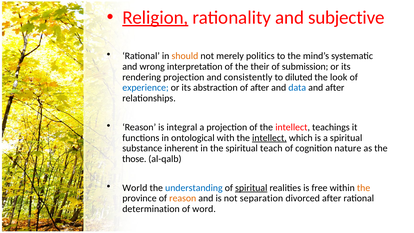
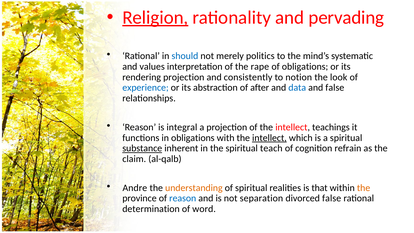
subjective: subjective -> pervading (346, 17)
should colour: orange -> blue (185, 56)
wrong: wrong -> values (152, 67)
their: their -> rape (260, 67)
of submission: submission -> obligations (305, 67)
diluted: diluted -> notion (299, 77)
and after: after -> false (335, 88)
in ontological: ontological -> obligations (193, 138)
substance underline: none -> present (142, 148)
nature: nature -> refrain (348, 148)
those: those -> claim (134, 159)
World: World -> Andre (135, 188)
understanding colour: blue -> orange (194, 188)
spiritual underline: present -> none (251, 188)
free: free -> that (320, 188)
reason colour: orange -> blue (183, 198)
divorced after: after -> false (332, 198)
